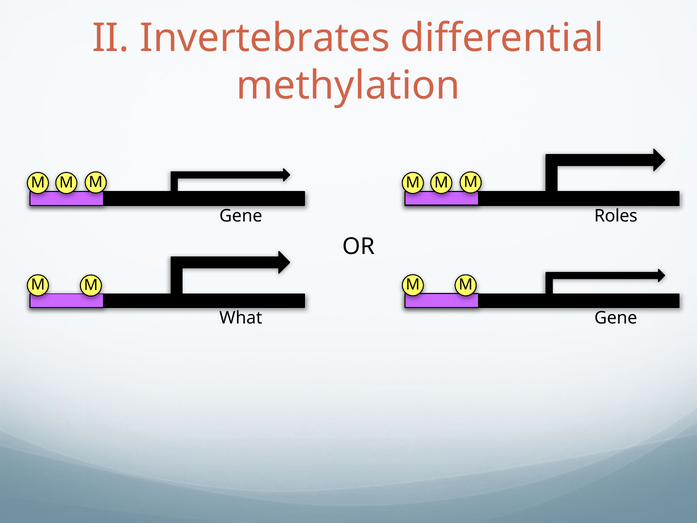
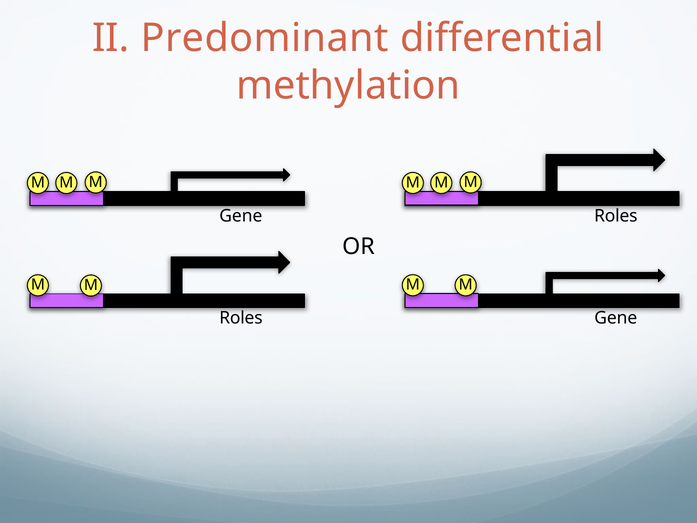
Invertebrates: Invertebrates -> Predominant (265, 38)
What: What -> Roles (241, 318)
